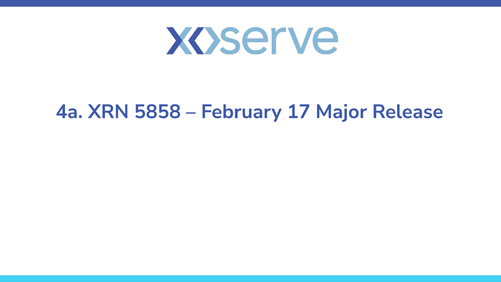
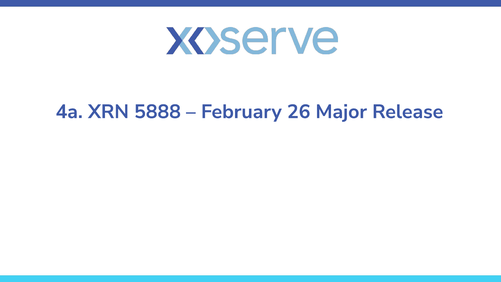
5858: 5858 -> 5888 (157, 112)
17: 17 -> 26 (299, 112)
